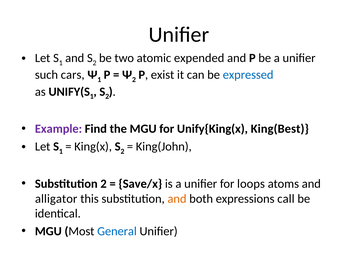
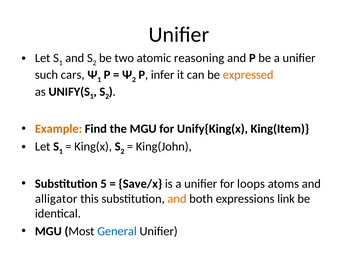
expended: expended -> reasoning (199, 58)
exist: exist -> infer (163, 75)
expressed colour: blue -> orange (248, 75)
Example colour: purple -> orange (58, 129)
King(Best: King(Best -> King(Item (280, 129)
Substitution 2: 2 -> 5 (104, 183)
call: call -> link (286, 198)
